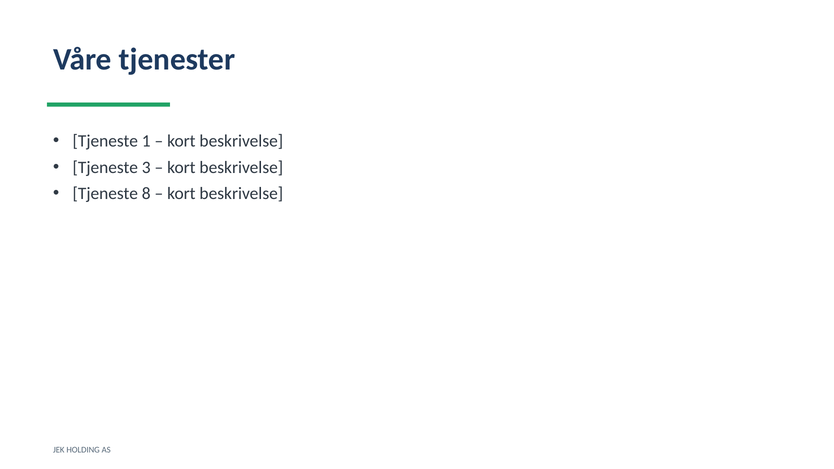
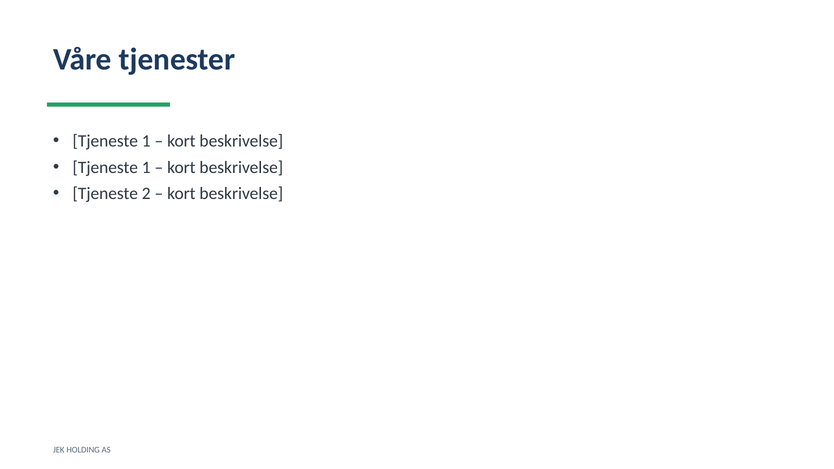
3: 3 -> 1 (146, 167)
8: 8 -> 2 (146, 193)
